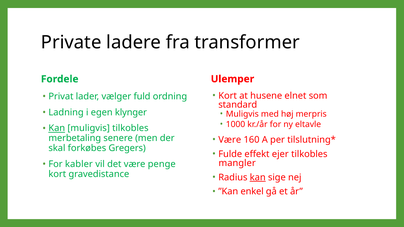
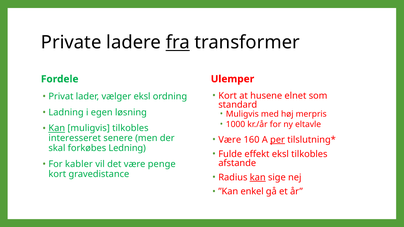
fra underline: none -> present (178, 43)
vælger fuld: fuld -> eksl (142, 97)
klynger: klynger -> løsning (131, 113)
merbetaling: merbetaling -> interesseret (75, 138)
per underline: none -> present (278, 140)
Gregers: Gregers -> Ledning (127, 148)
effekt ejer: ejer -> eksl (280, 154)
mangler: mangler -> afstande (237, 163)
